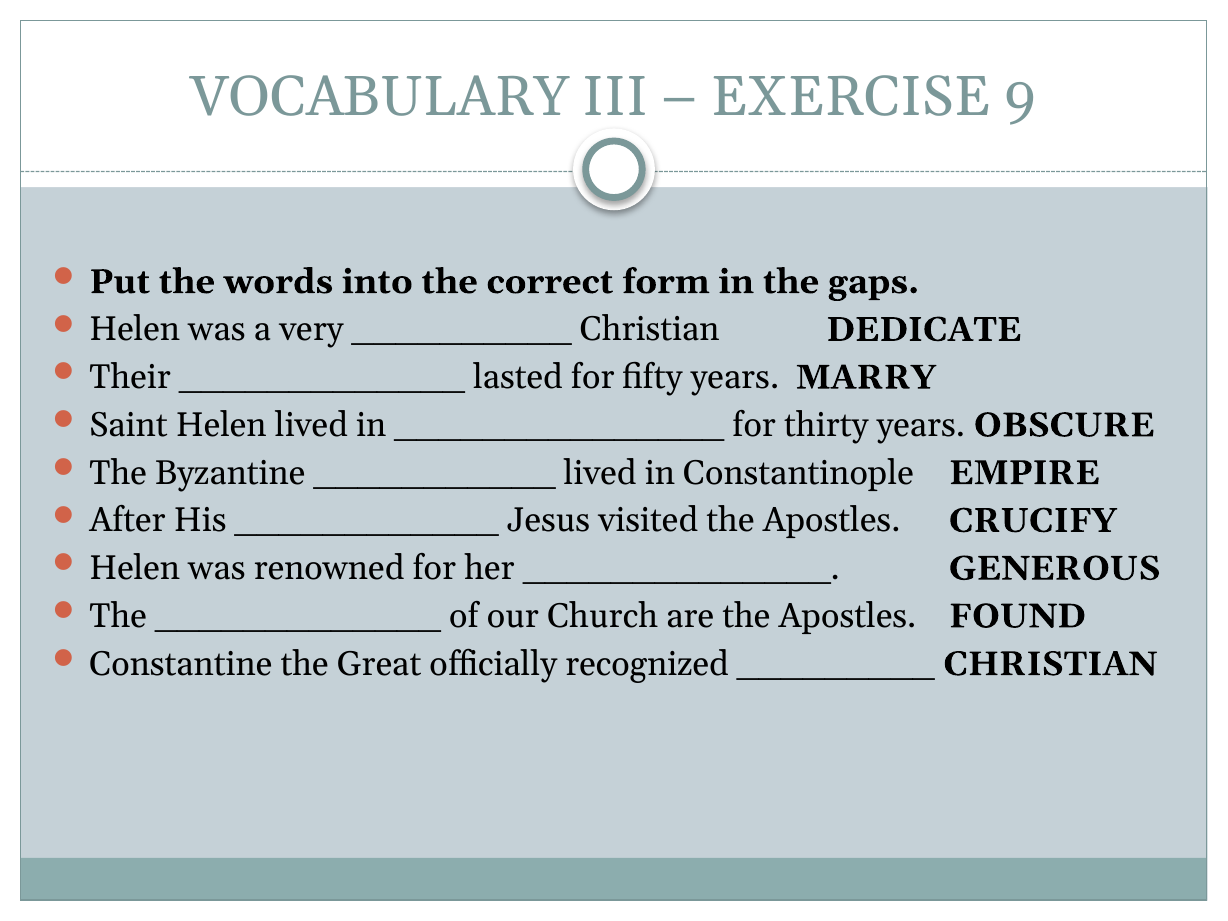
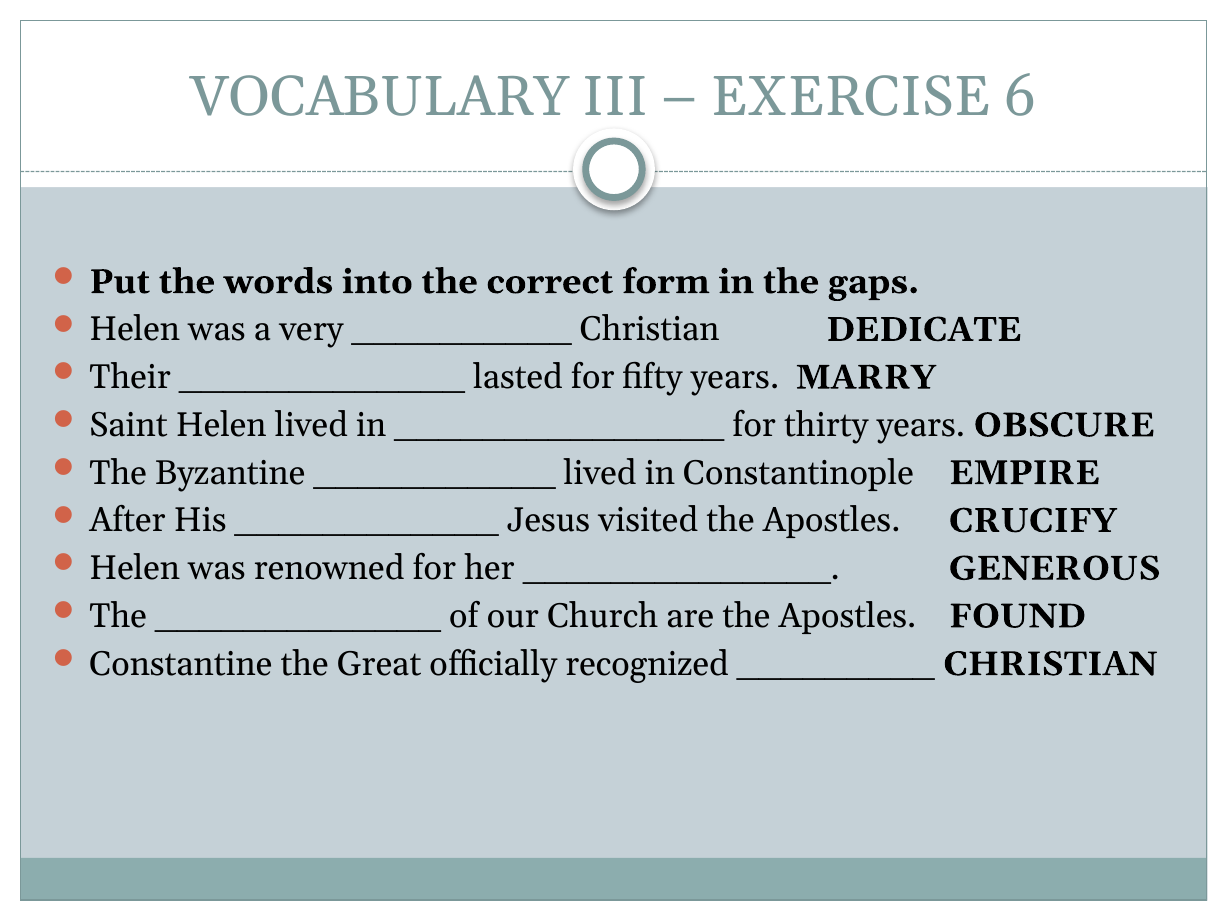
9: 9 -> 6 (1020, 97)
